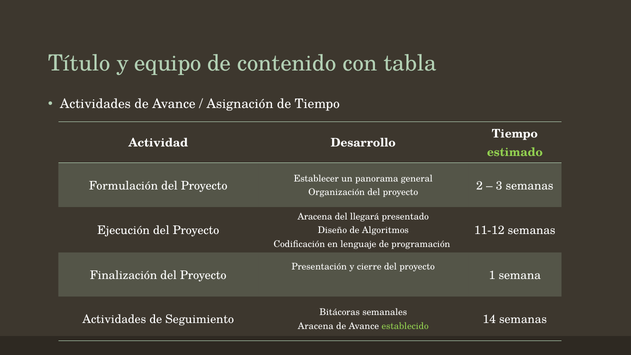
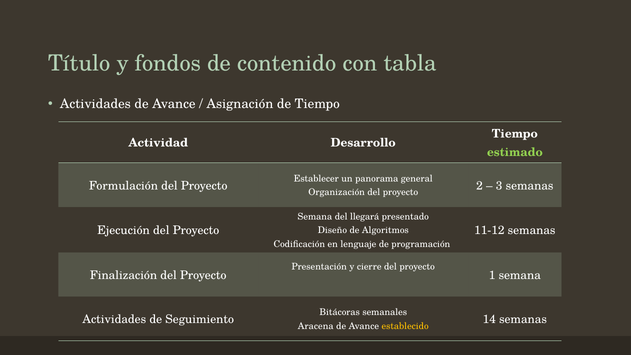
equipo: equipo -> fondos (168, 64)
Aracena: Aracena -> Semana (315, 217)
establecido colour: light green -> yellow (405, 326)
